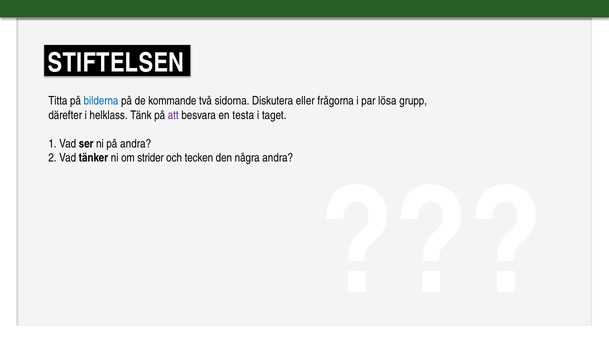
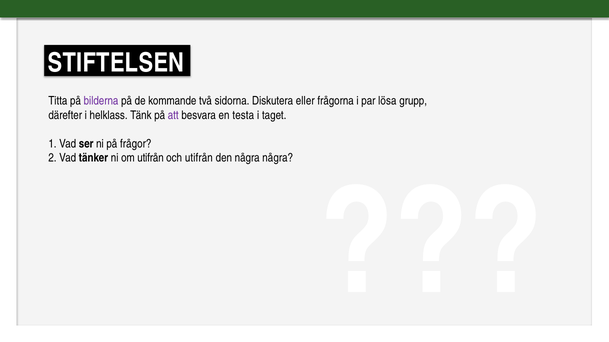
bilderna colour: blue -> purple (101, 101)
på andra: andra -> frågor (136, 144)
om strider: strider -> utifrån (151, 158)
och tecken: tecken -> utifrån (199, 158)
några andra: andra -> några (278, 158)
